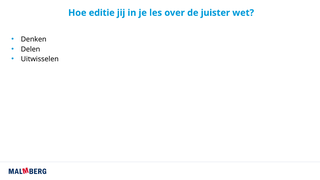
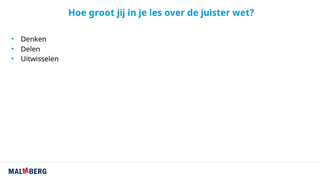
editie: editie -> groot (102, 13)
